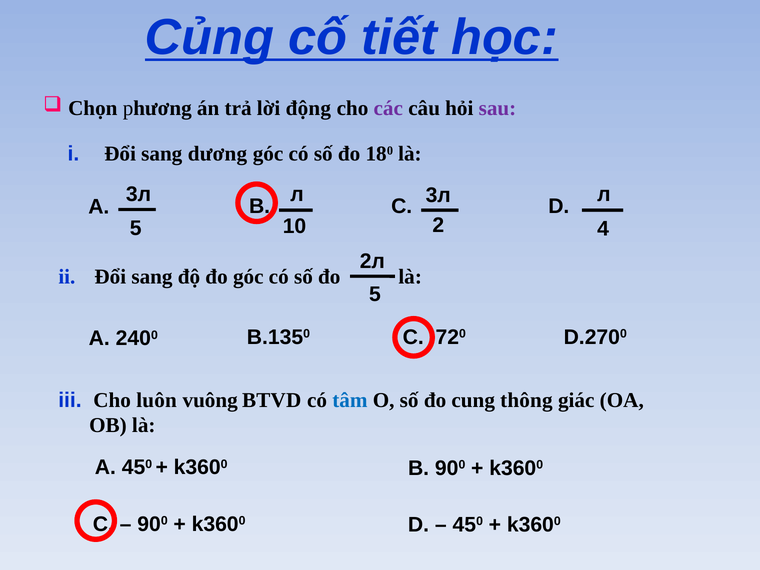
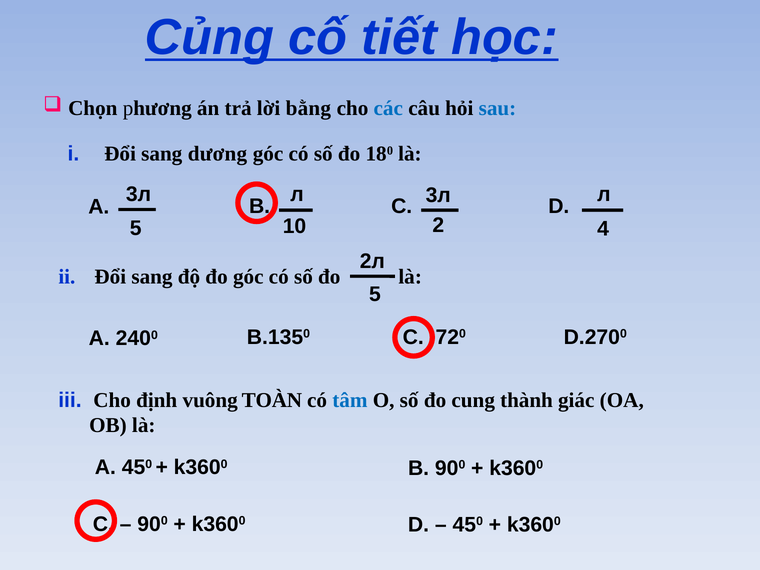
động: động -> bằng (308, 108)
các colour: purple -> blue (388, 108)
sau colour: purple -> blue (497, 108)
luôn: luôn -> định (157, 400)
BTVD: BTVD -> TOÀN (272, 400)
thông: thông -> thành (527, 400)
